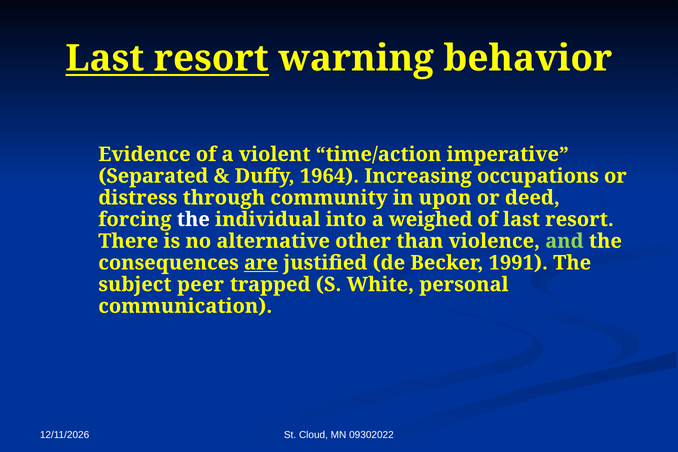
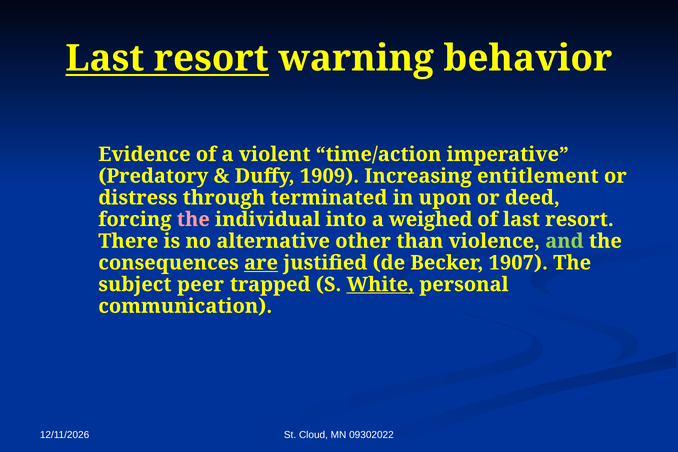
Separated: Separated -> Predatory (153, 176)
1964: 1964 -> 1909 (329, 176)
occupations: occupations -> entitlement (538, 176)
community: community -> terminated (329, 198)
the colour: white -> pink (193, 219)
1991: 1991 -> 1907 (518, 263)
White underline: none -> present (380, 284)
